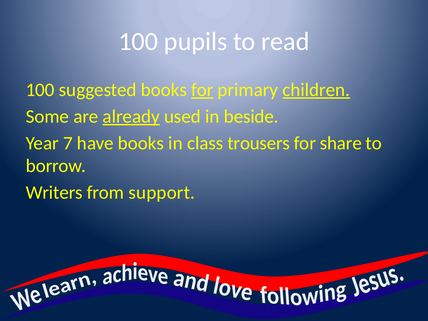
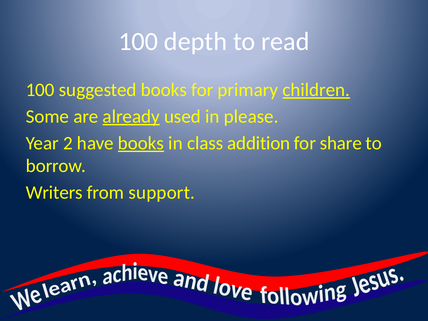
pupils: pupils -> depth (196, 41)
for underline: present -> none (202, 90)
beside: beside -> please (251, 116)
7: 7 -> 2 (68, 143)
books underline: none -> present (141, 143)
trousers: trousers -> addition (259, 143)
